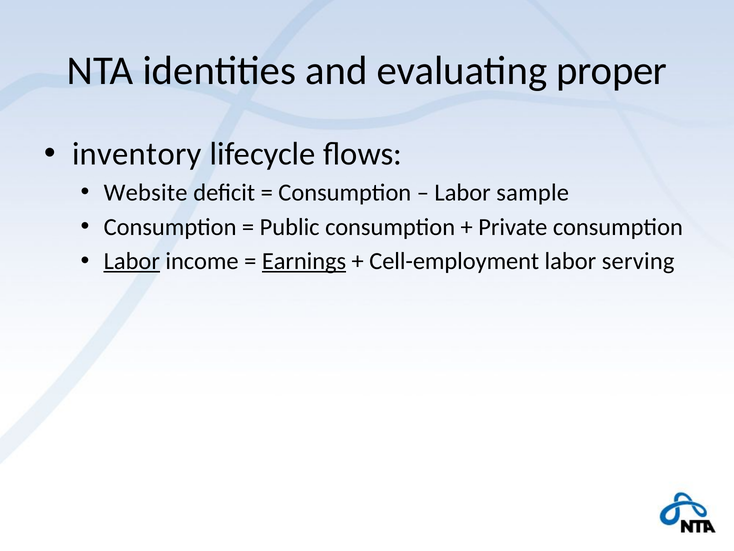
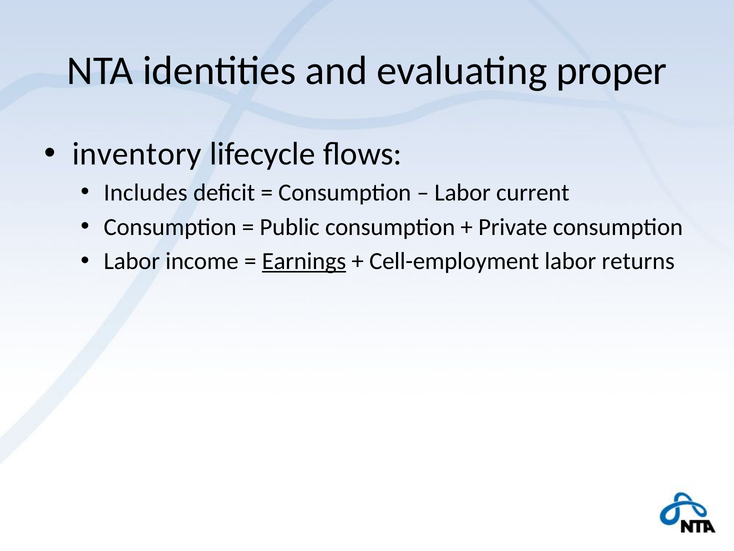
Website: Website -> Includes (146, 193)
sample: sample -> current (533, 193)
Labor underline: present -> none (132, 261)
serving: serving -> returns (638, 261)
